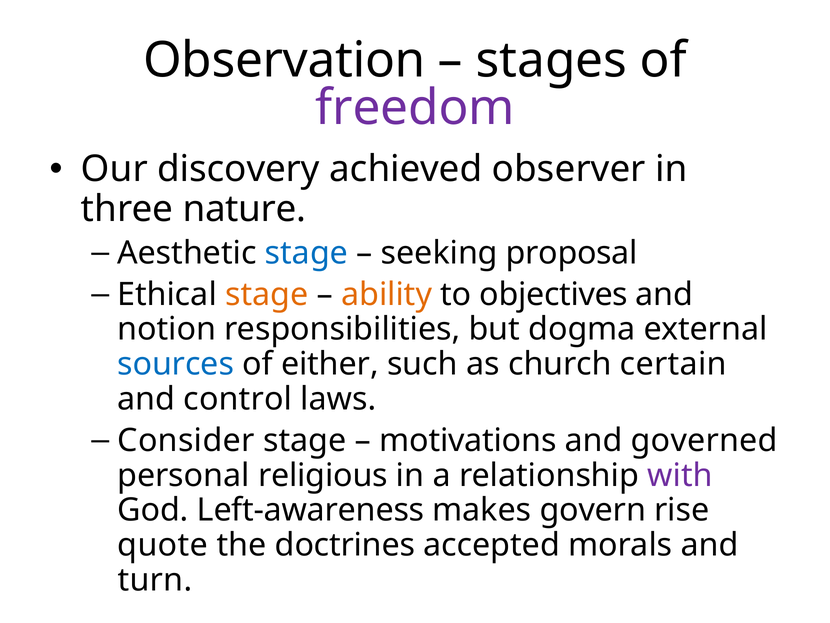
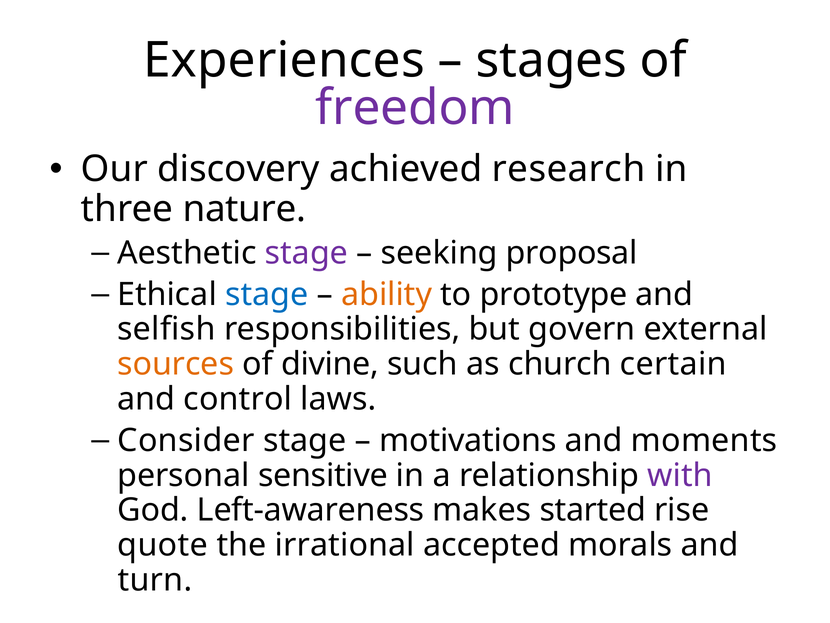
Observation: Observation -> Experiences (284, 60)
observer: observer -> research (569, 169)
stage colour: blue -> purple (306, 253)
stage colour: orange -> blue (267, 294)
objectives: objectives -> prototype (554, 294)
notion: notion -> selfish (166, 329)
dogma: dogma -> govern (582, 329)
sources colour: blue -> orange (176, 364)
either: either -> divine (330, 364)
governed: governed -> moments (704, 440)
religious: religious -> sensitive (323, 475)
govern: govern -> started (593, 510)
doctrines: doctrines -> irrational (345, 545)
